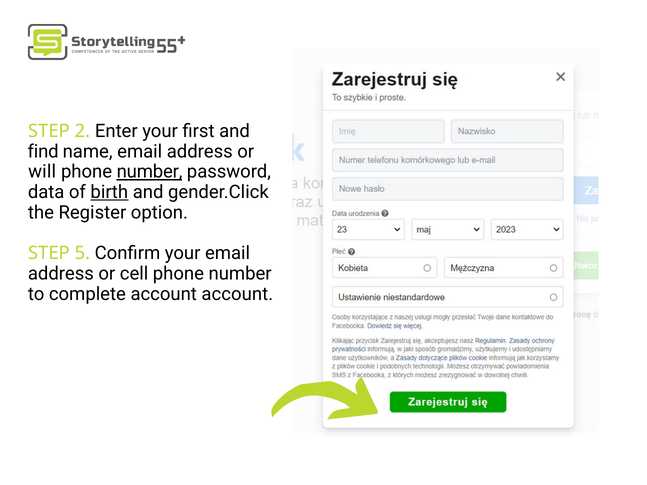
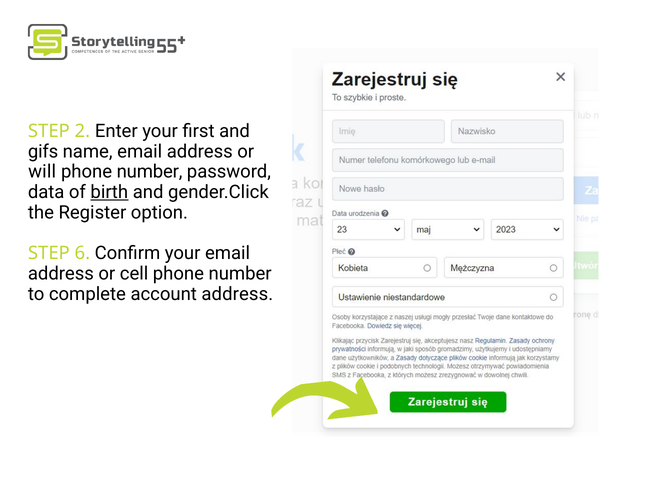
find: find -> gifs (43, 151)
number underline: present -> none (150, 172)
5: 5 -> 6 (82, 253)
account account: account -> address (237, 294)
